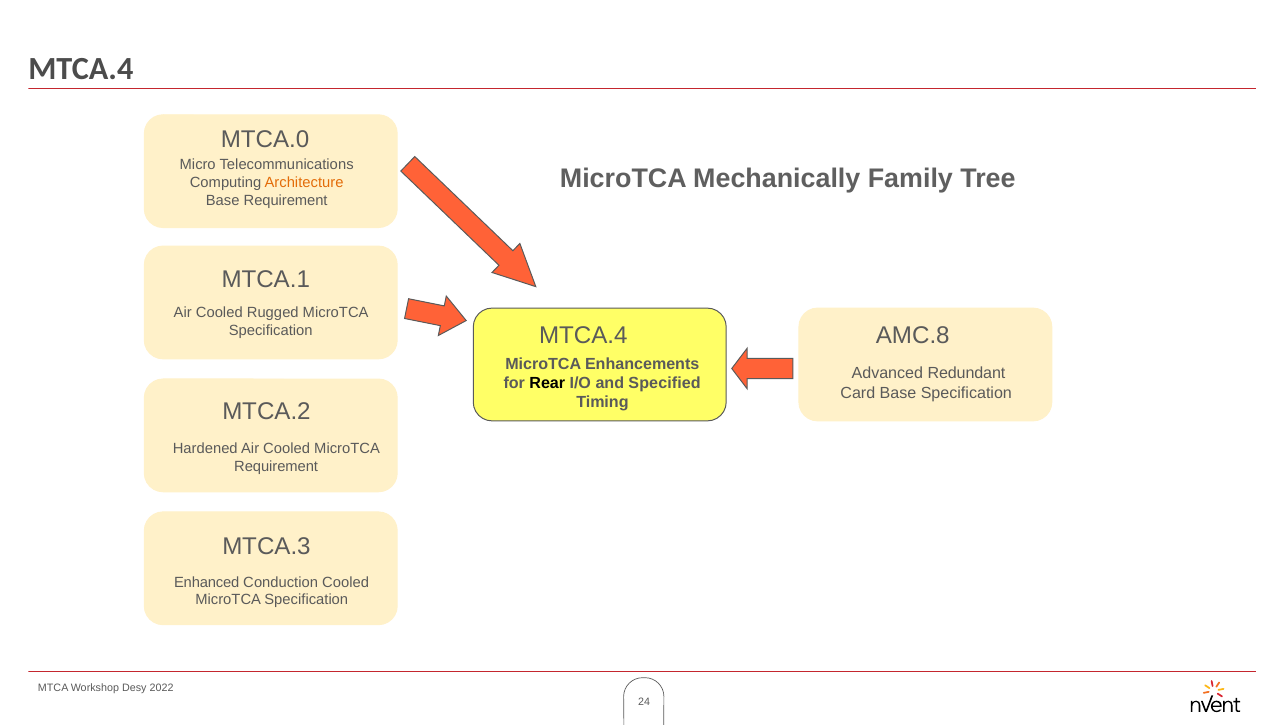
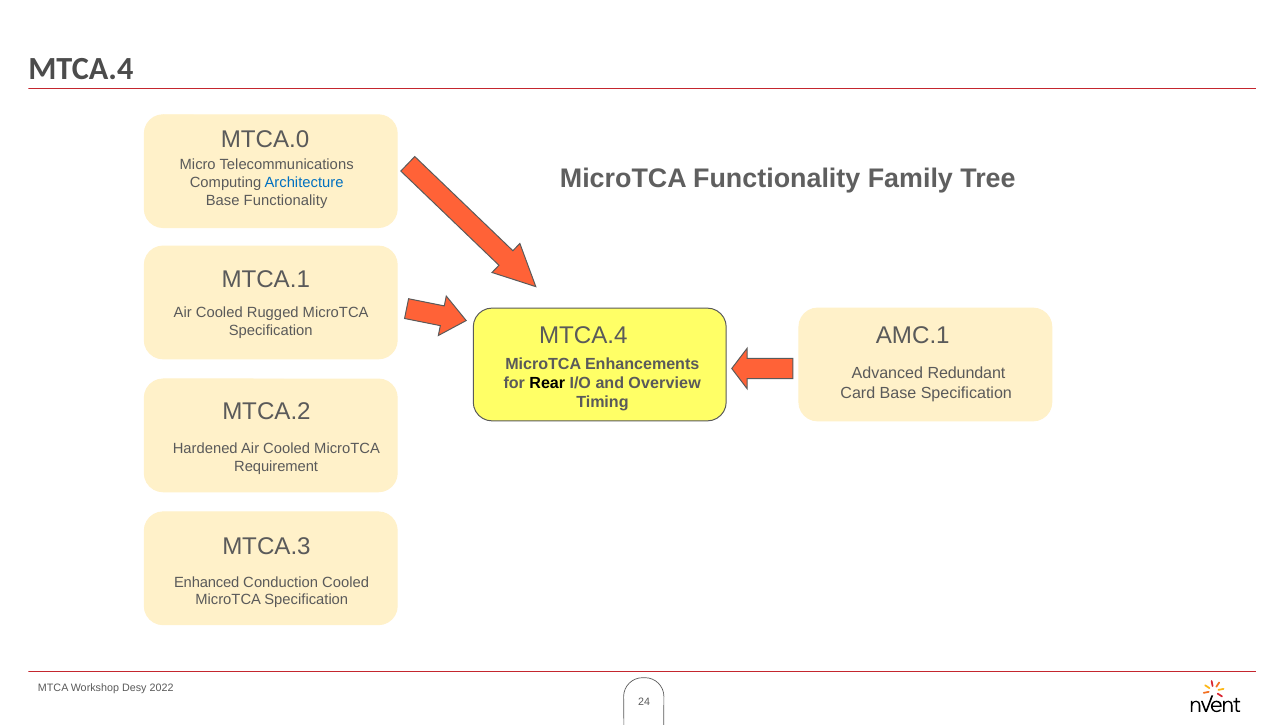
MicroTCA Mechanically: Mechanically -> Functionality (777, 179)
Architecture colour: orange -> blue (304, 182)
Base Requirement: Requirement -> Functionality (286, 200)
AMC.8: AMC.8 -> AMC.1 (913, 335)
Specified: Specified -> Overview (665, 383)
